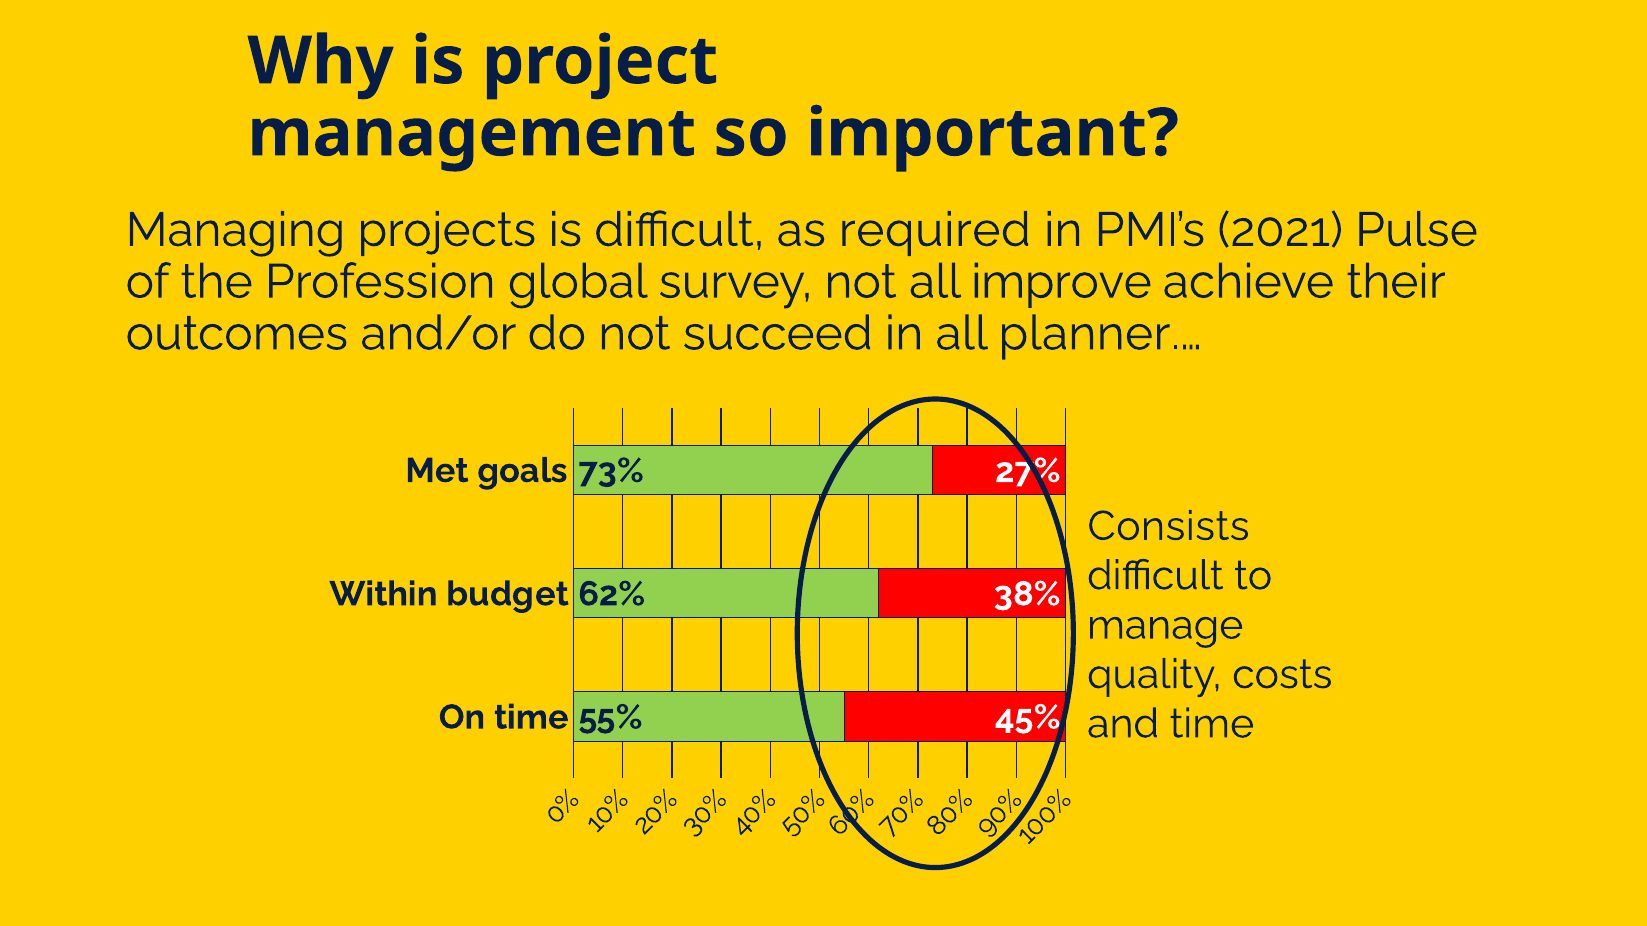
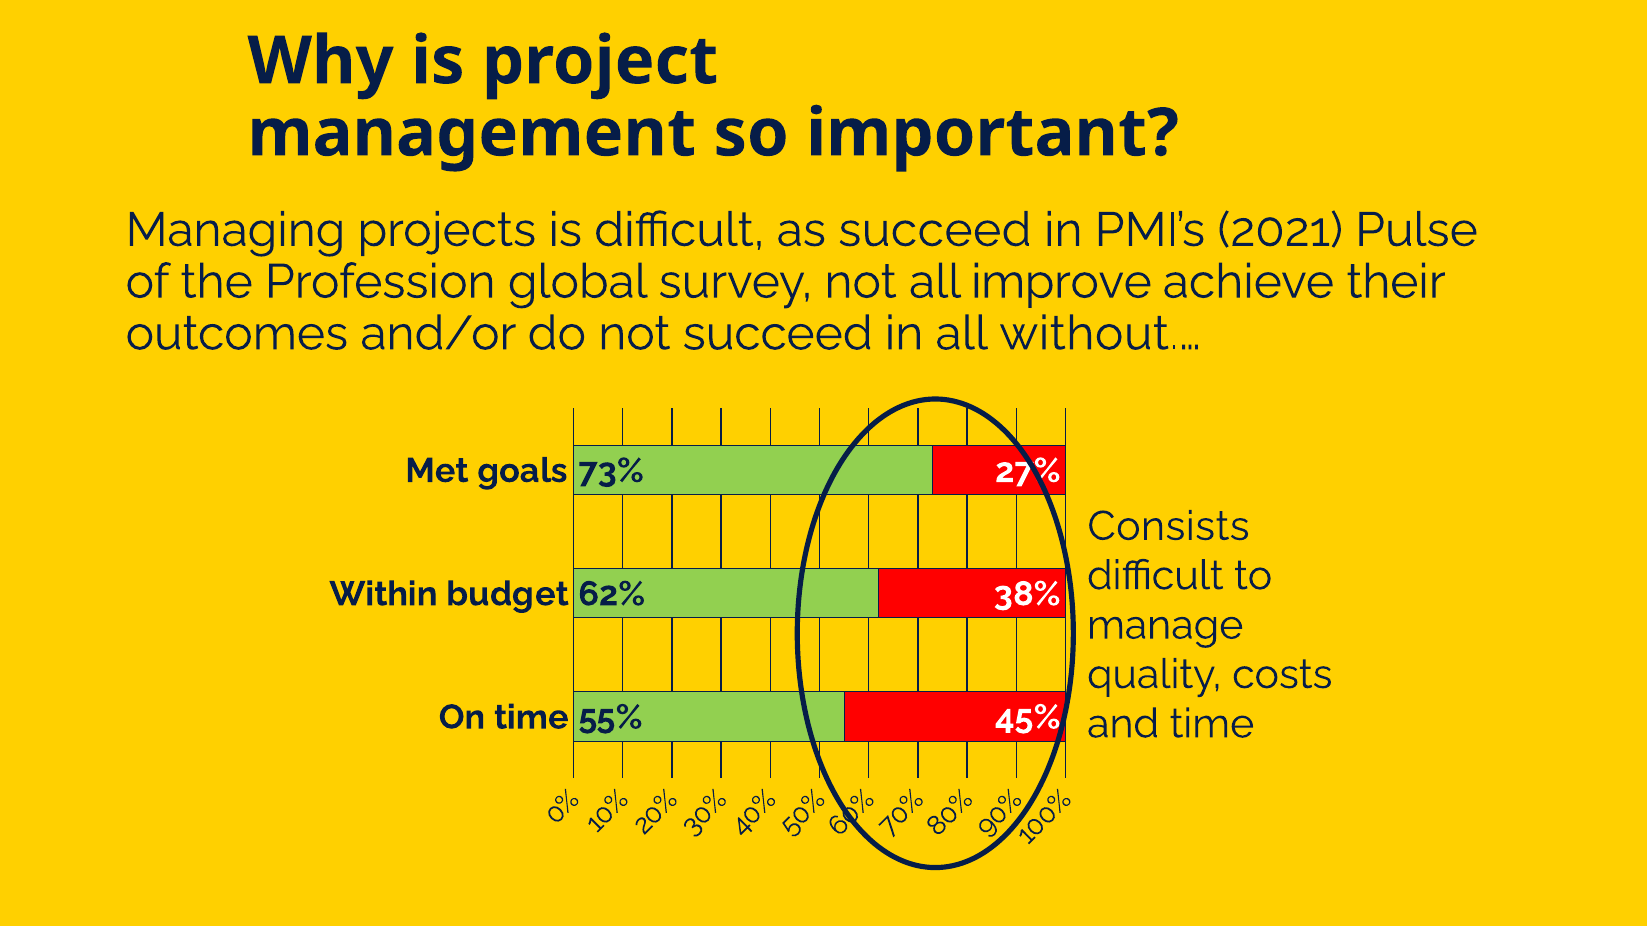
as required: required -> succeed (935, 230)
planner.…: planner.… -> without.… (1100, 334)
